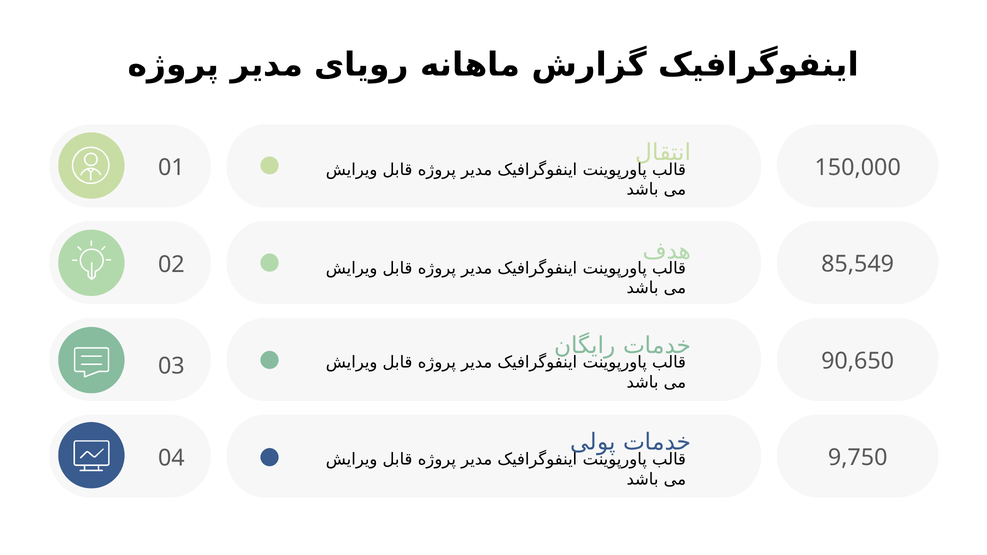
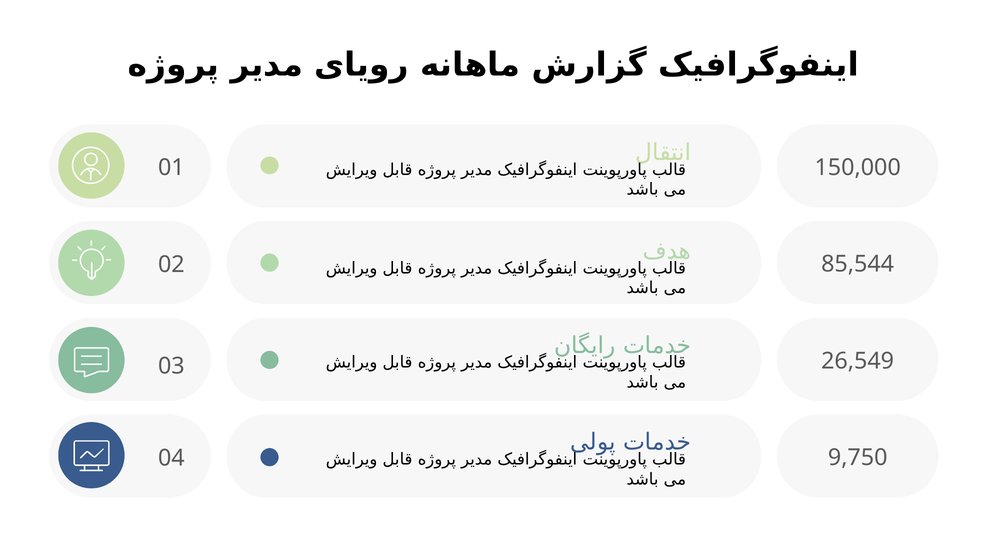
85,549: 85,549 -> 85,544 (858, 264)
90,650: 90,650 -> 26,549 (858, 361)
